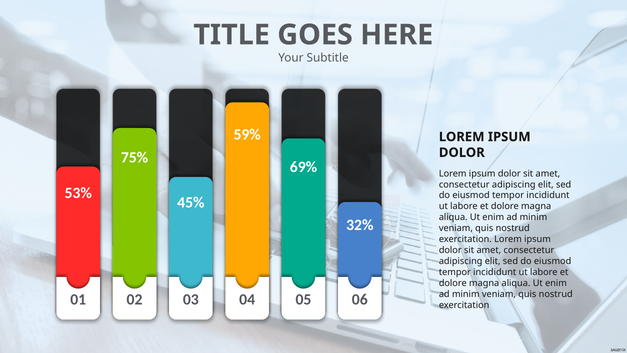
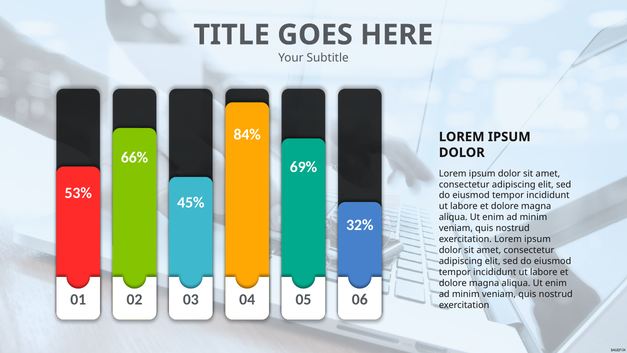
59%: 59% -> 84% (247, 134)
75%: 75% -> 66% (135, 158)
